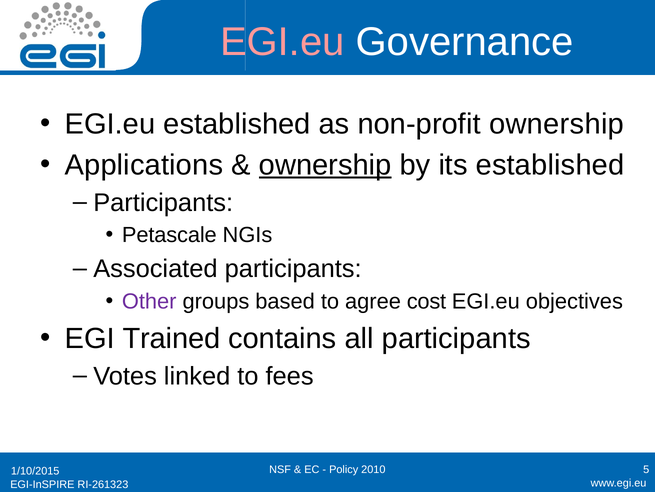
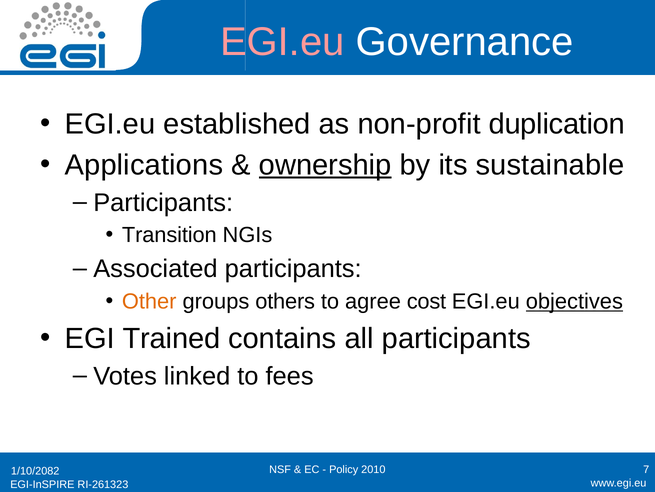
non-profit ownership: ownership -> duplication (557, 124)
its established: established -> sustainable (550, 165)
Petascale: Petascale -> Transition (169, 235)
Other colour: purple -> orange (149, 301)
based: based -> others (285, 301)
objectives underline: none -> present (574, 301)
1/10/2015: 1/10/2015 -> 1/10/2082 (35, 471)
5: 5 -> 7 (646, 469)
